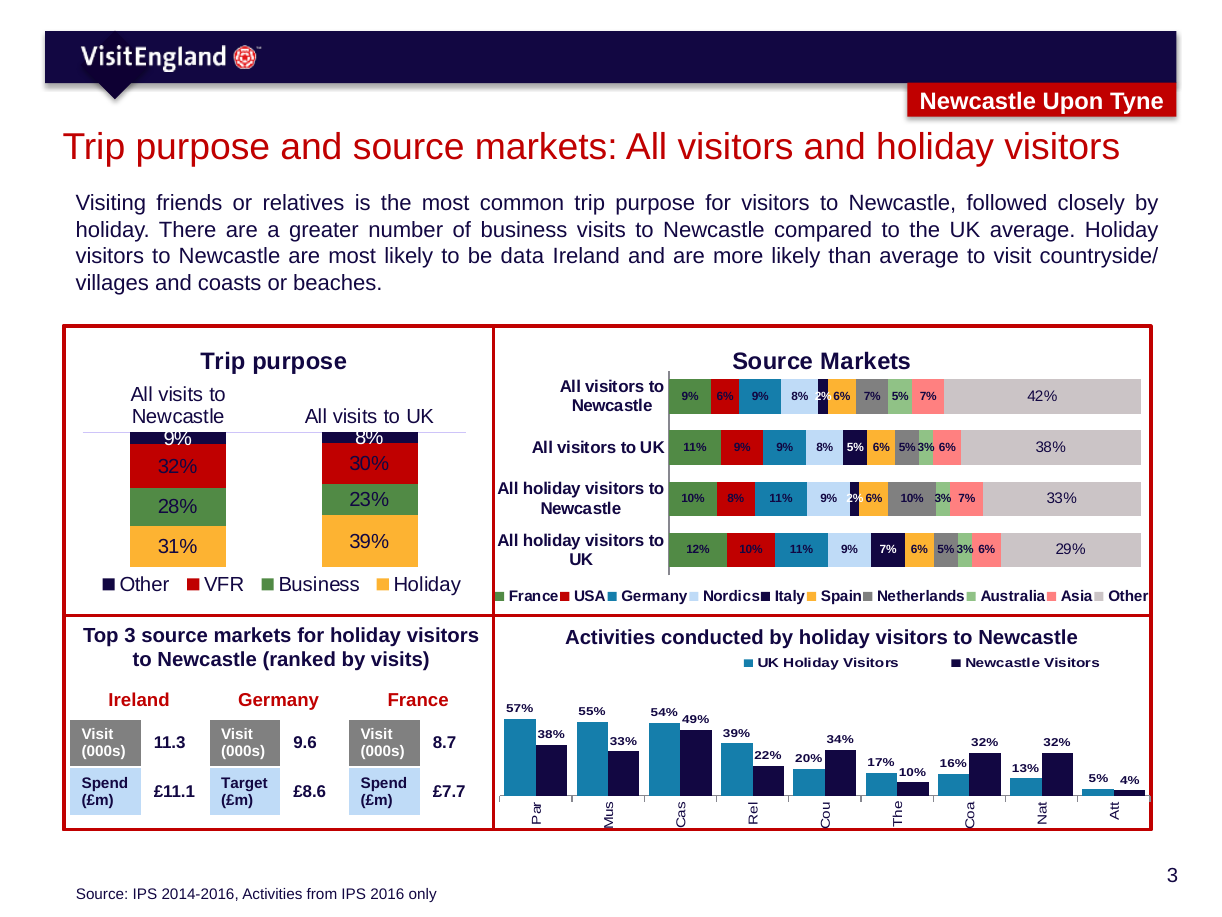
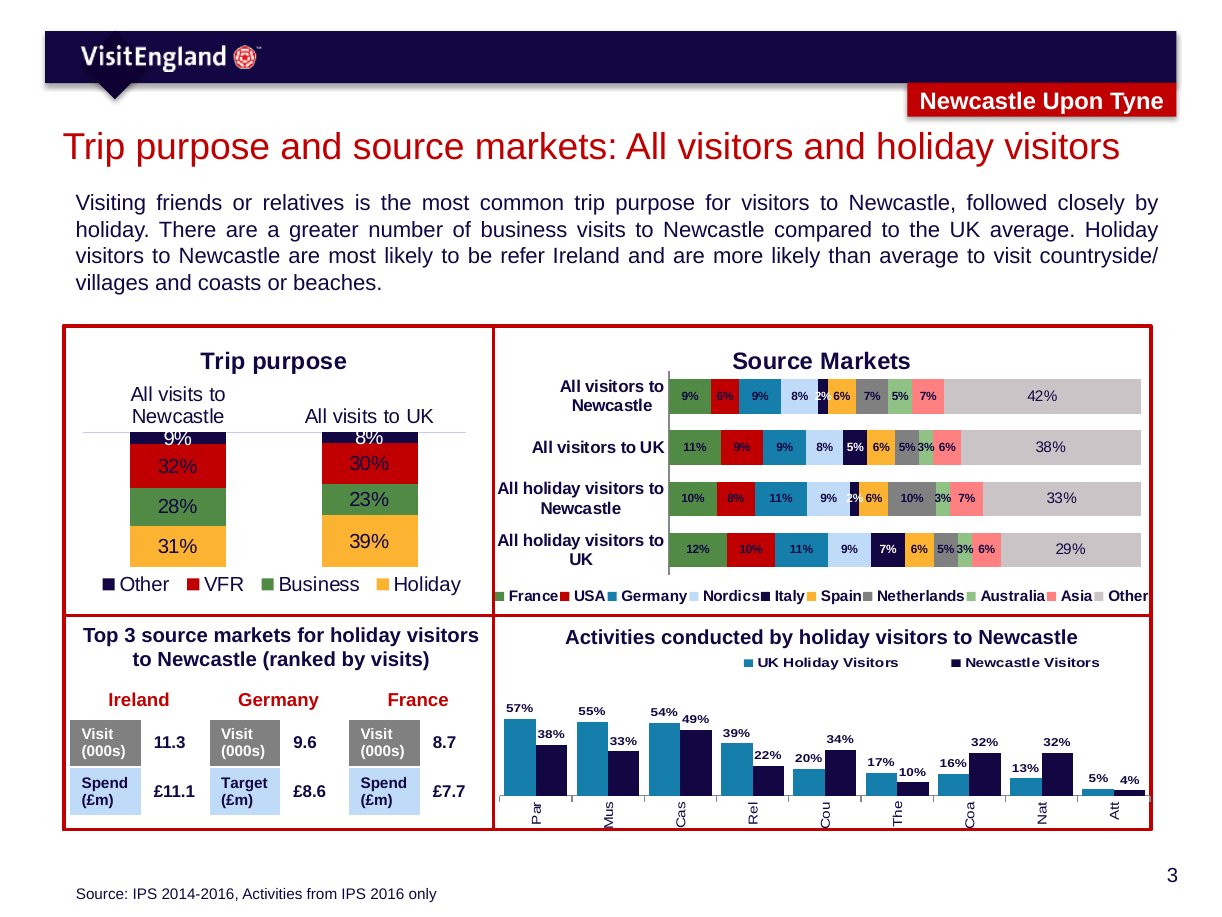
data: data -> refer (523, 257)
